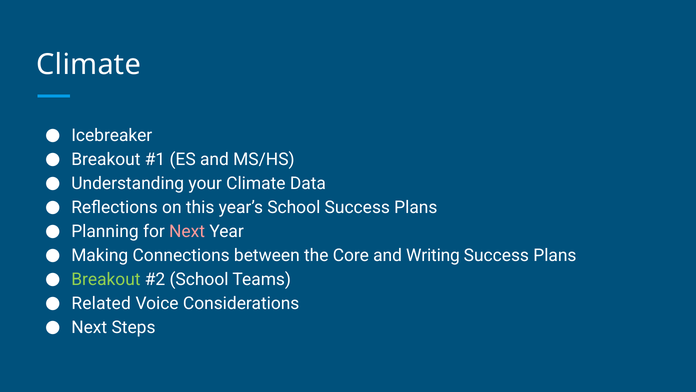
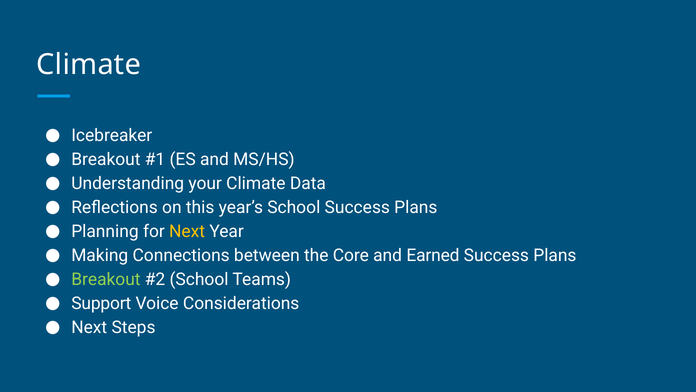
Next colour: pink -> yellow (187, 231)
Writing: Writing -> Earned (433, 255)
Related: Related -> Support (101, 303)
